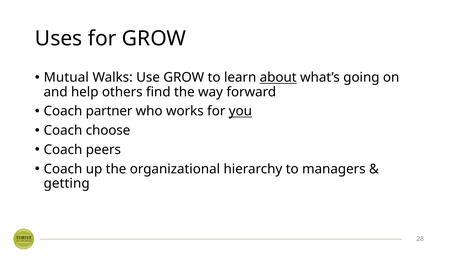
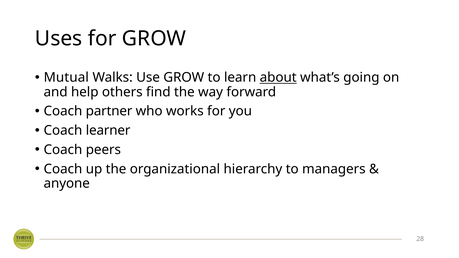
you underline: present -> none (240, 111)
choose: choose -> learner (108, 131)
getting: getting -> anyone (67, 184)
